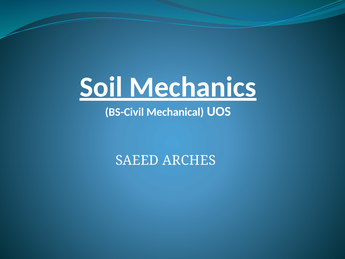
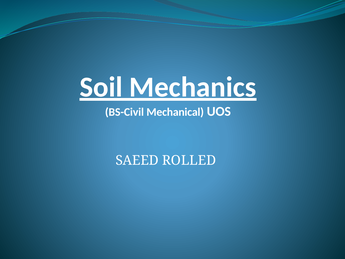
ARCHES: ARCHES -> ROLLED (189, 160)
